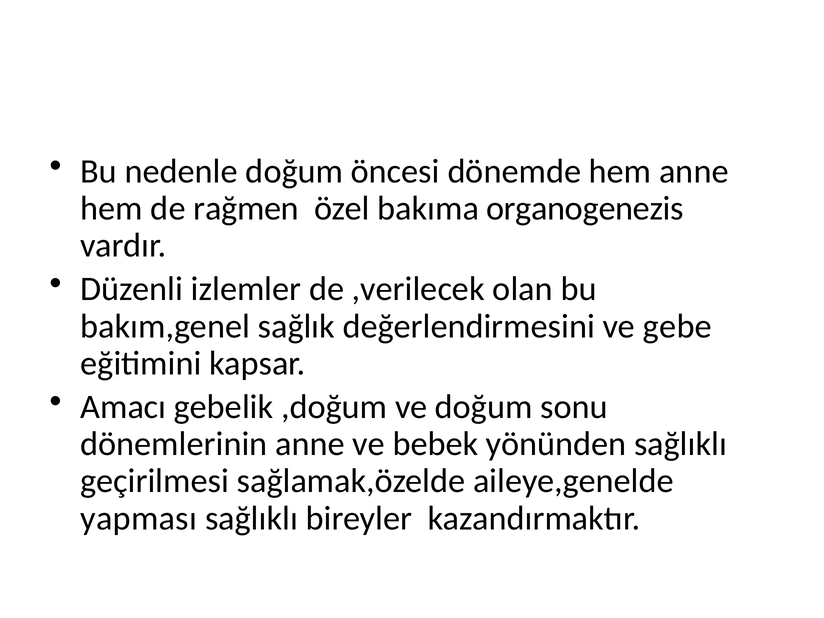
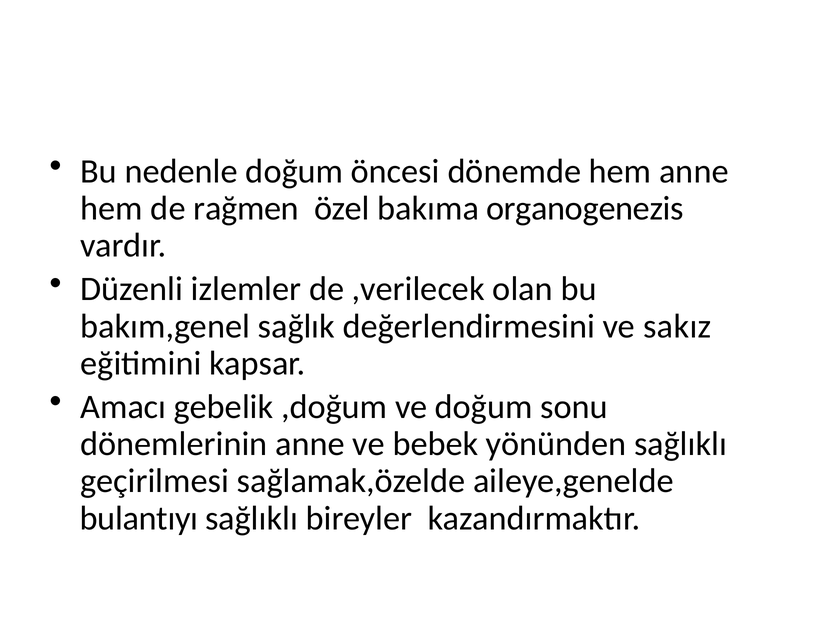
gebe: gebe -> sakız (677, 326)
yapması: yapması -> bulantıyı (139, 518)
